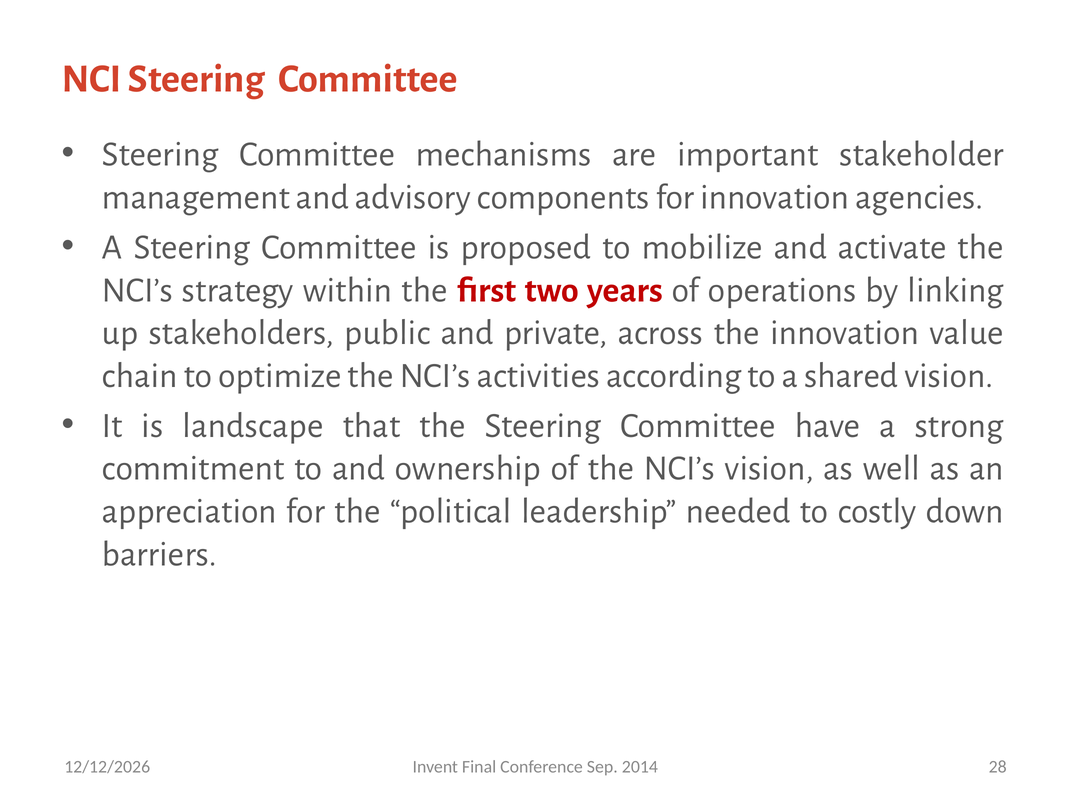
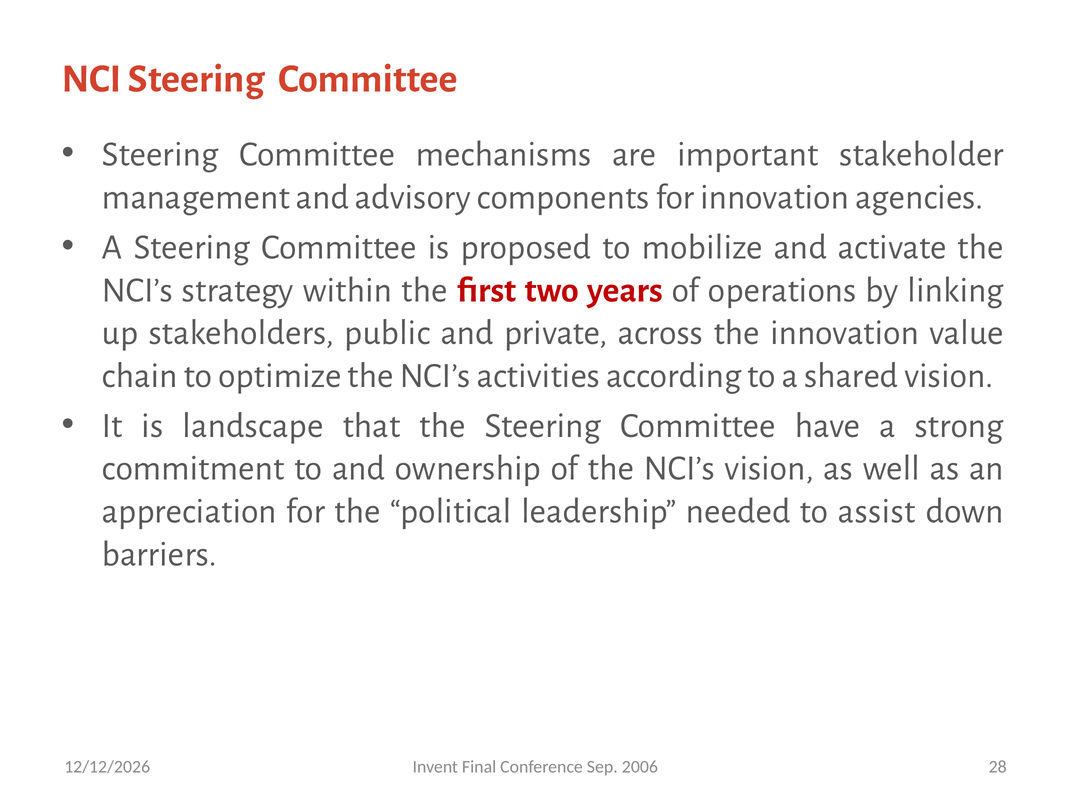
costly: costly -> assist (877, 511)
2014: 2014 -> 2006 (640, 767)
